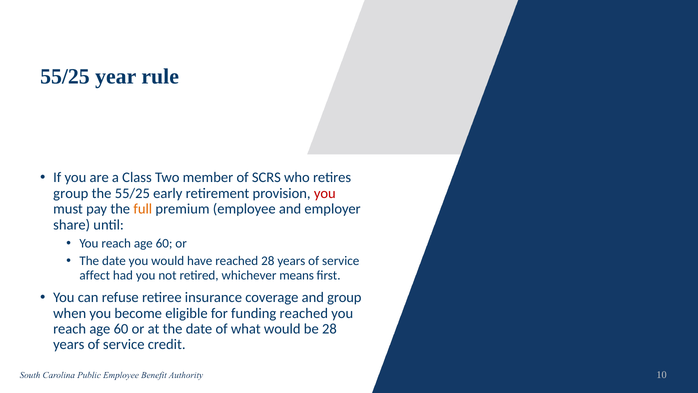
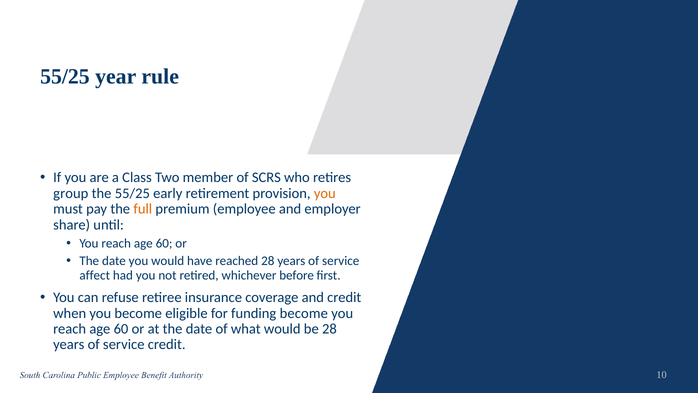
you colour: red -> orange (325, 193)
means: means -> before (297, 275)
and group: group -> credit (344, 297)
funding reached: reached -> become (304, 313)
